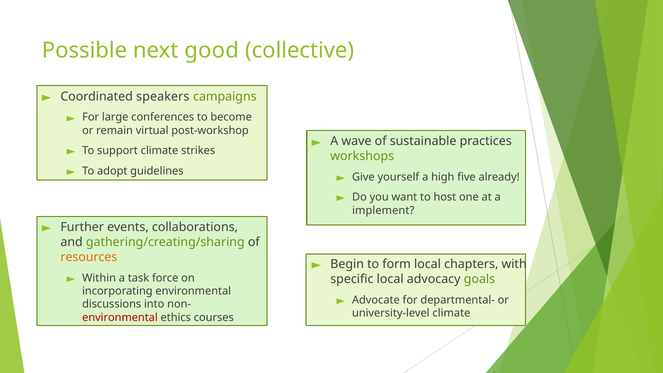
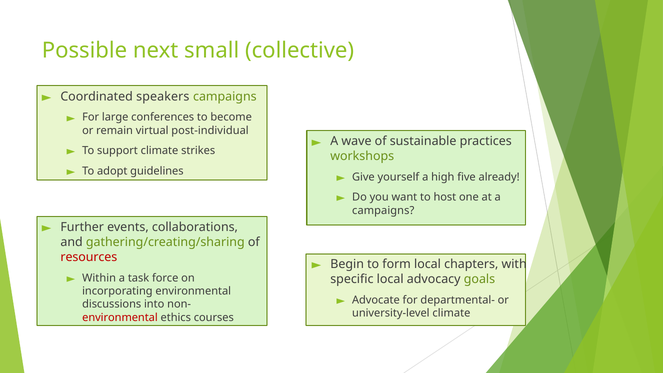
good: good -> small (212, 50)
post-workshop: post-workshop -> post-individual (210, 131)
implement: implement -> campaigns (383, 210)
resources colour: orange -> red (89, 257)
